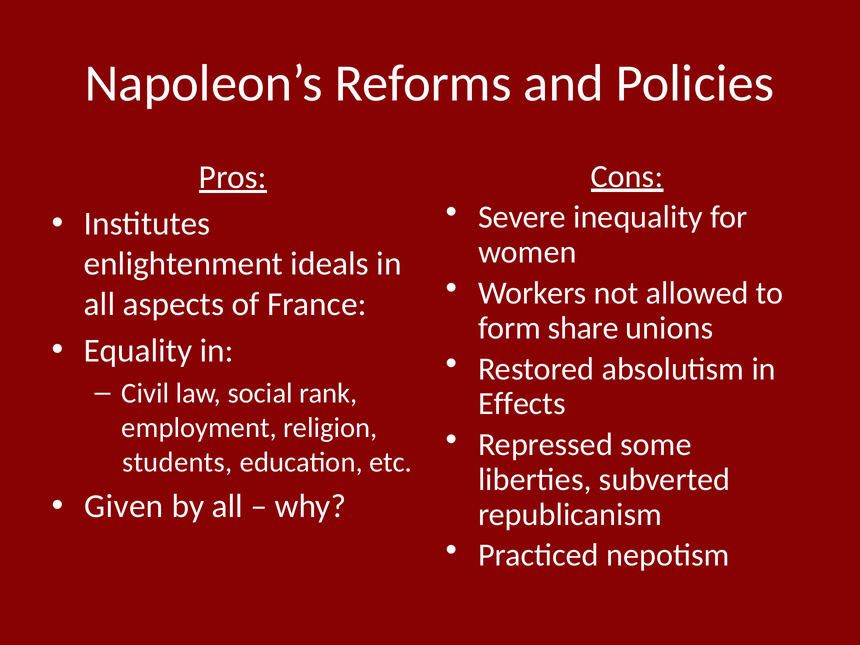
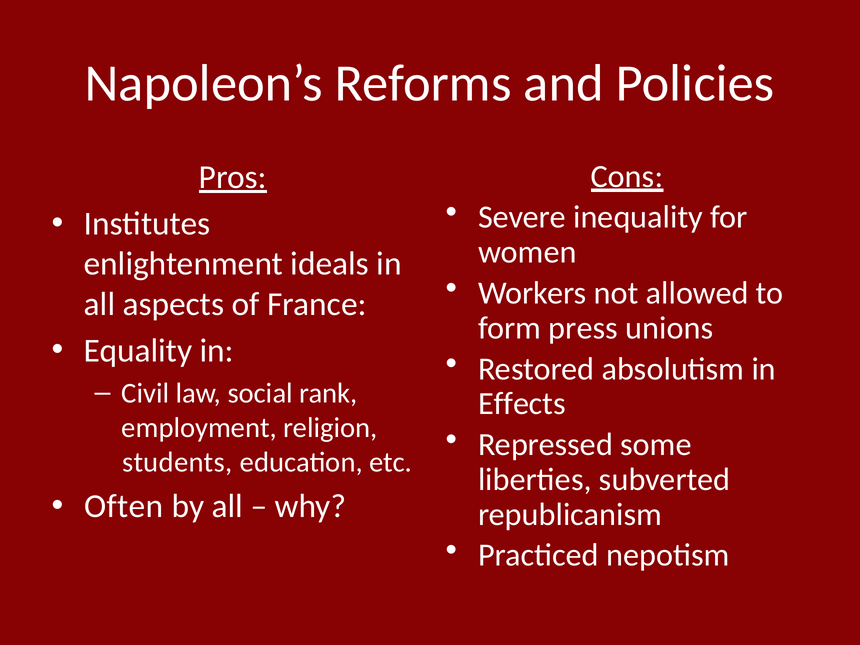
share: share -> press (583, 328)
Given: Given -> Often (124, 506)
